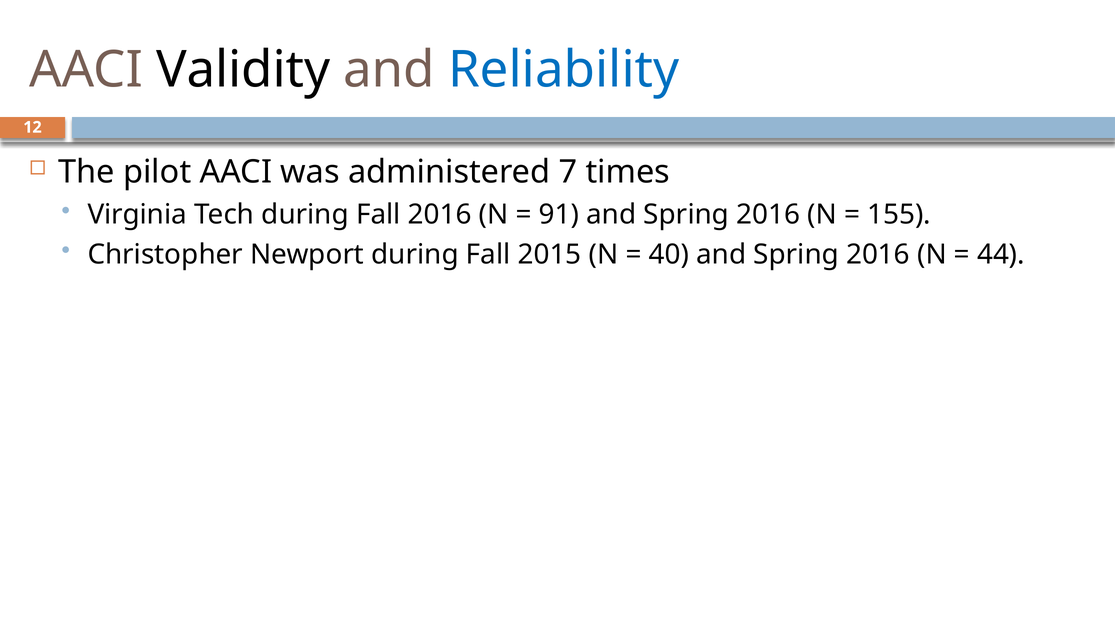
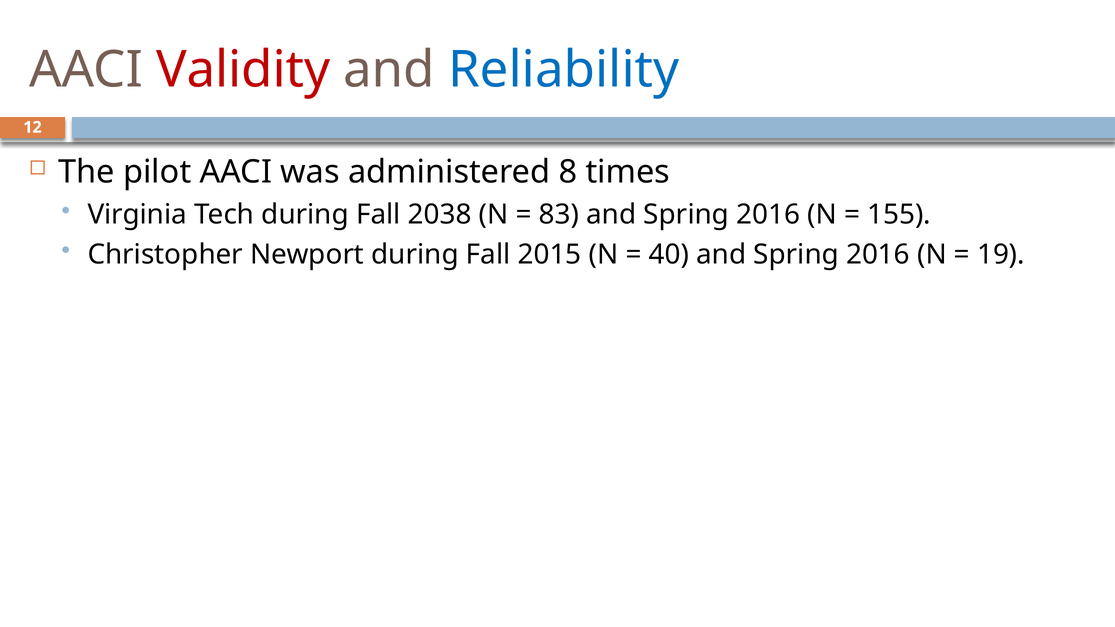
Validity colour: black -> red (243, 70)
7: 7 -> 8 (568, 172)
Fall 2016: 2016 -> 2038 (440, 215)
91: 91 -> 83 (559, 215)
44: 44 -> 19 (1001, 254)
